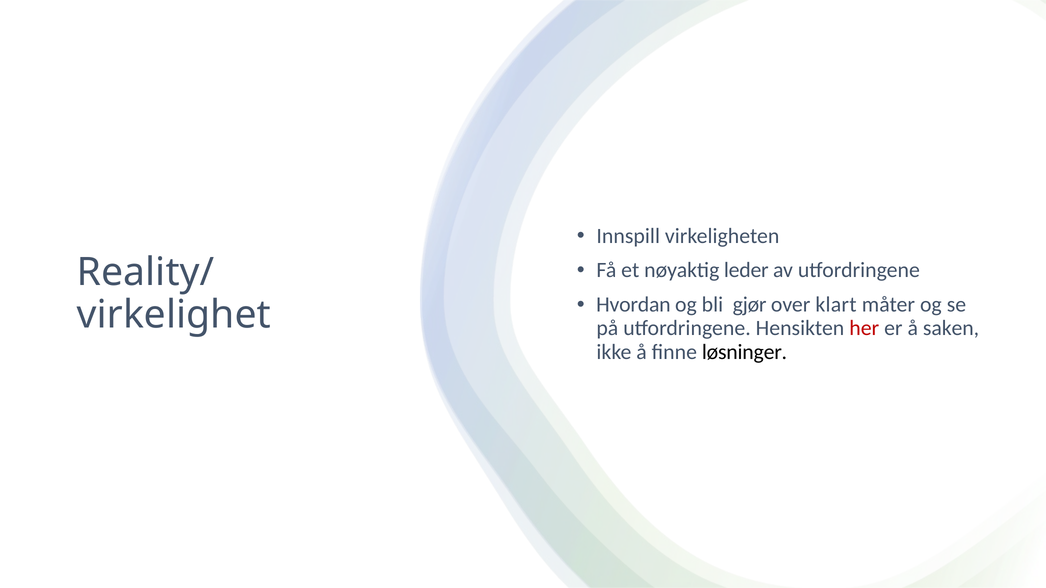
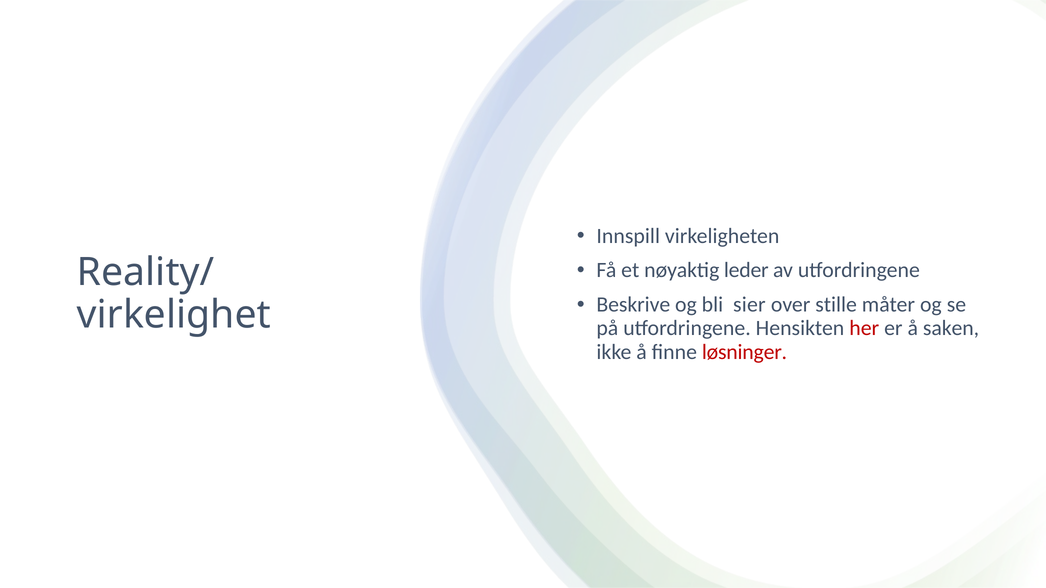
Hvordan: Hvordan -> Beskrive (633, 305)
gjør: gjør -> sier (749, 305)
klart: klart -> stille (836, 305)
løsninger colour: black -> red (745, 352)
